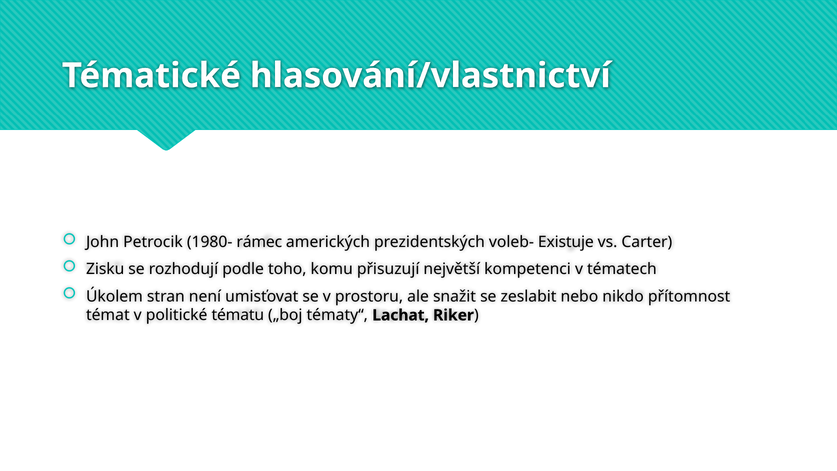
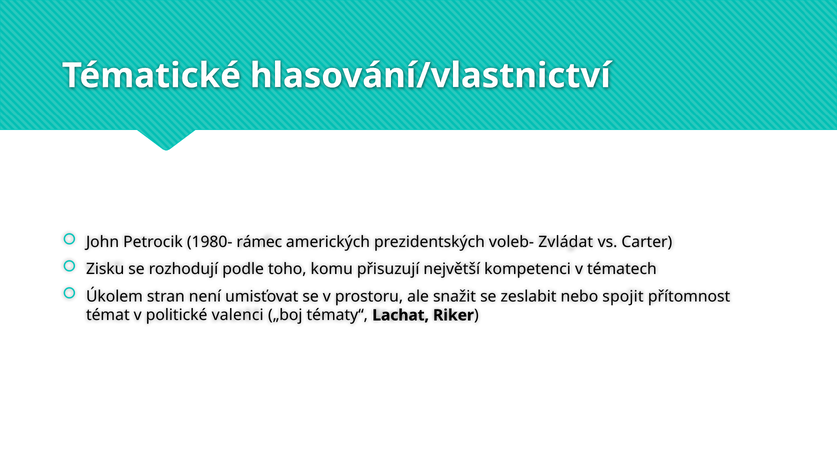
Existuje: Existuje -> Zvládat (566, 242)
nikdo: nikdo -> spojit (623, 296)
tématu: tématu -> valenci (238, 315)
